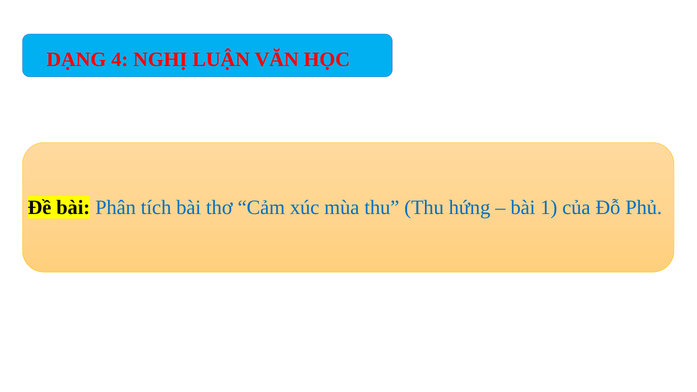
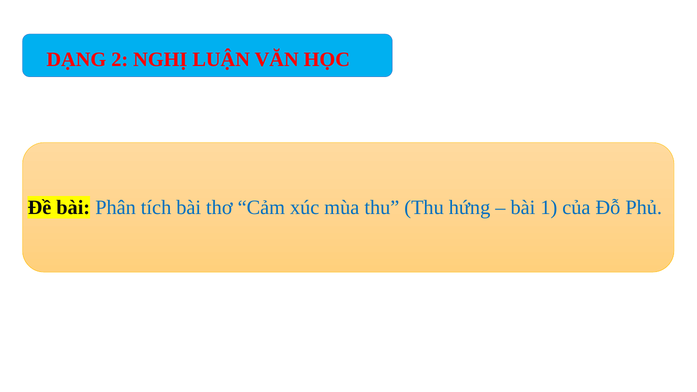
4: 4 -> 2 (120, 59)
